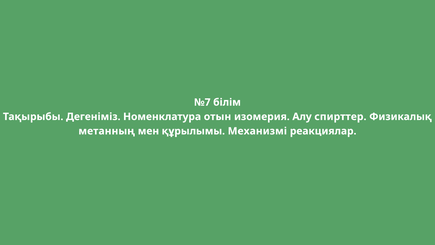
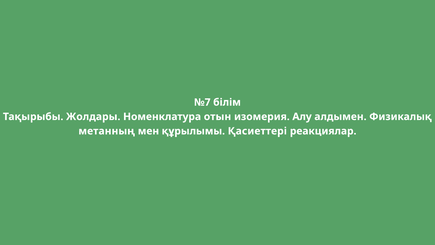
Дегеніміз: Дегеніміз -> Жолдары (93, 117)
спирттер: спирттер -> алдымен (340, 117)
Механизмі: Механизмі -> Қасиеттері (257, 131)
